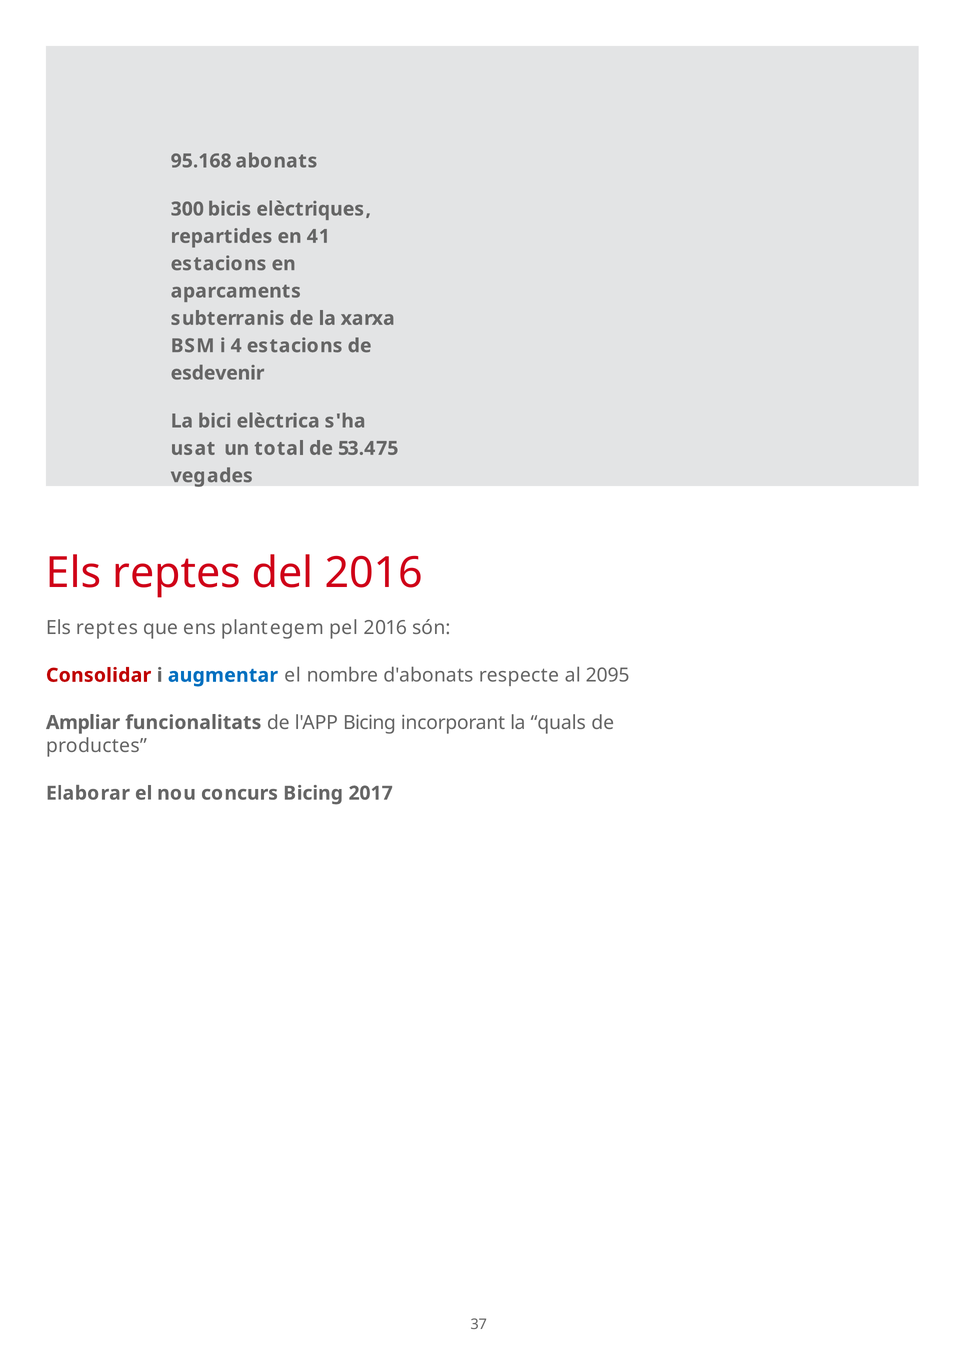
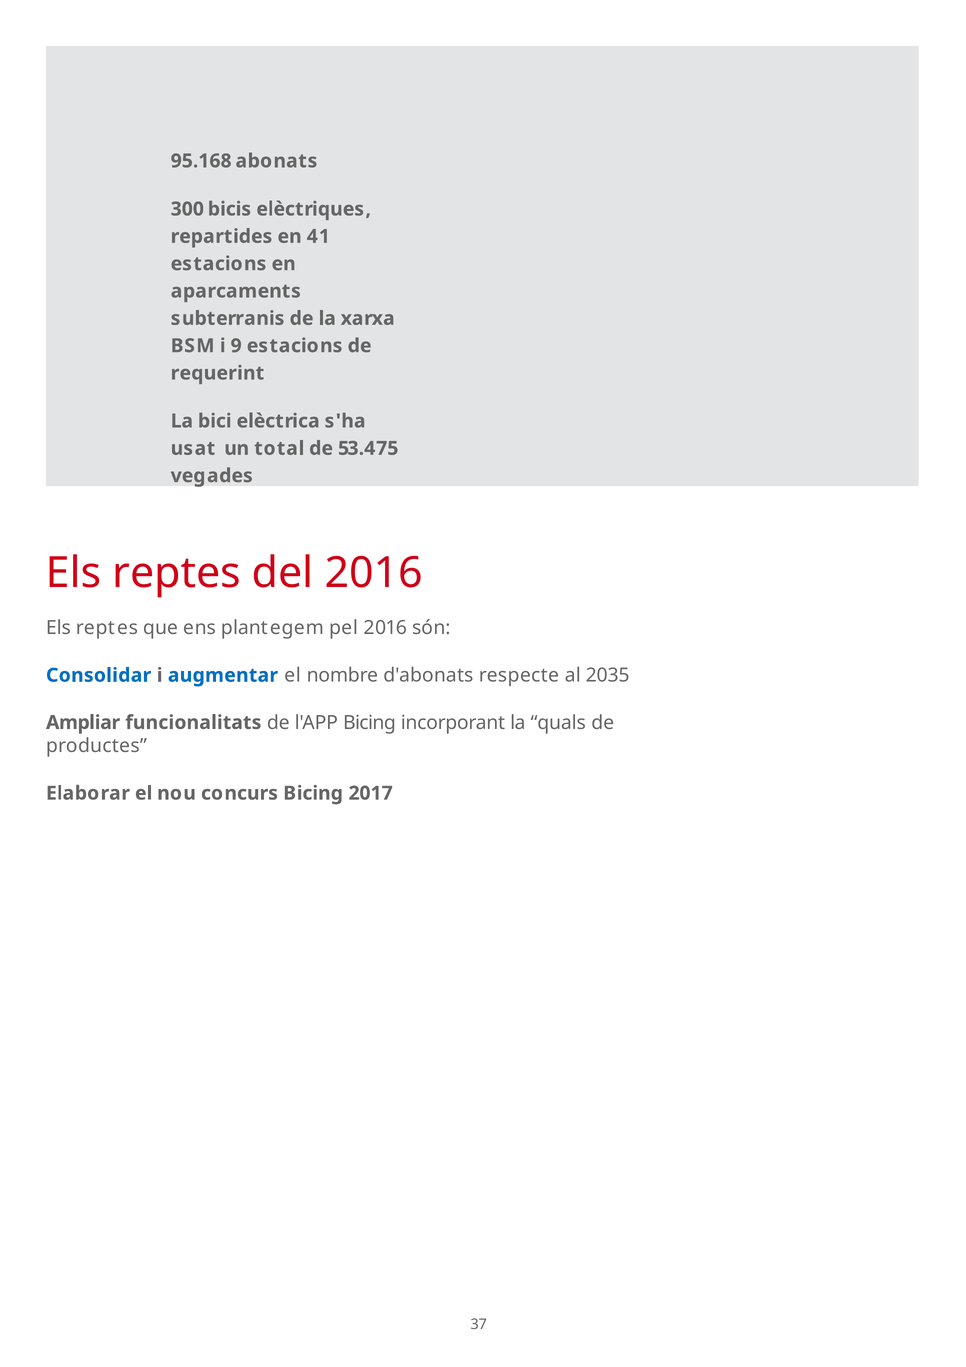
4: 4 -> 9 (236, 346)
esdevenir: esdevenir -> requerint (217, 373)
Consolidar colour: red -> blue (99, 675)
2095: 2095 -> 2035 (608, 675)
